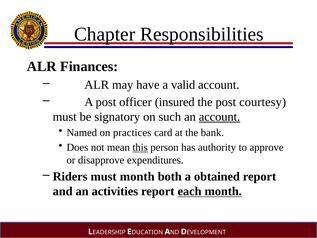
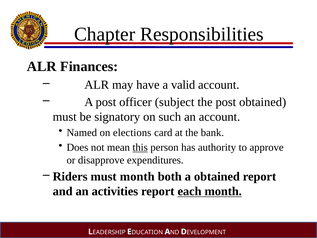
insured: insured -> subject (175, 102)
post courtesy: courtesy -> obtained (263, 102)
account underline: present -> none (219, 117)
practices: practices -> elections (132, 133)
